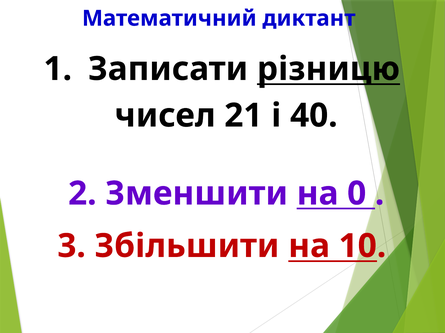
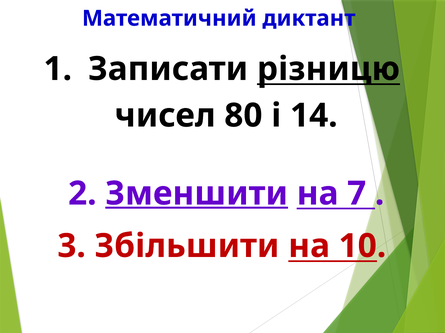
21: 21 -> 80 (243, 116)
40: 40 -> 14 (314, 116)
Зменшити underline: none -> present (197, 194)
0: 0 -> 7 (357, 194)
